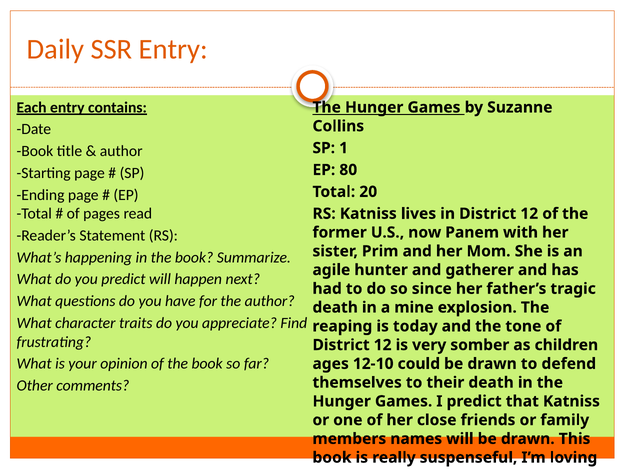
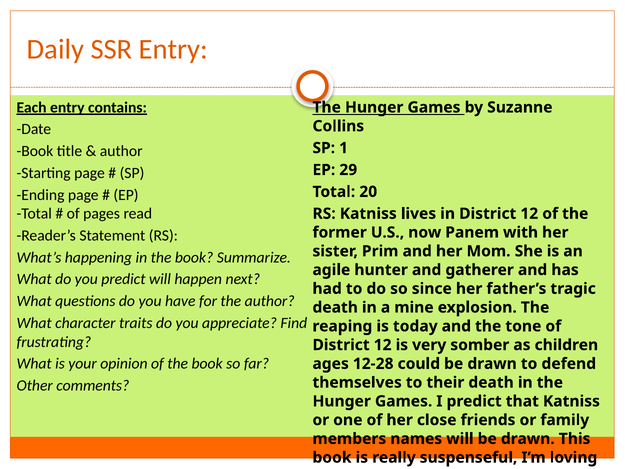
80: 80 -> 29 (348, 170)
12-10: 12-10 -> 12-28 (373, 364)
